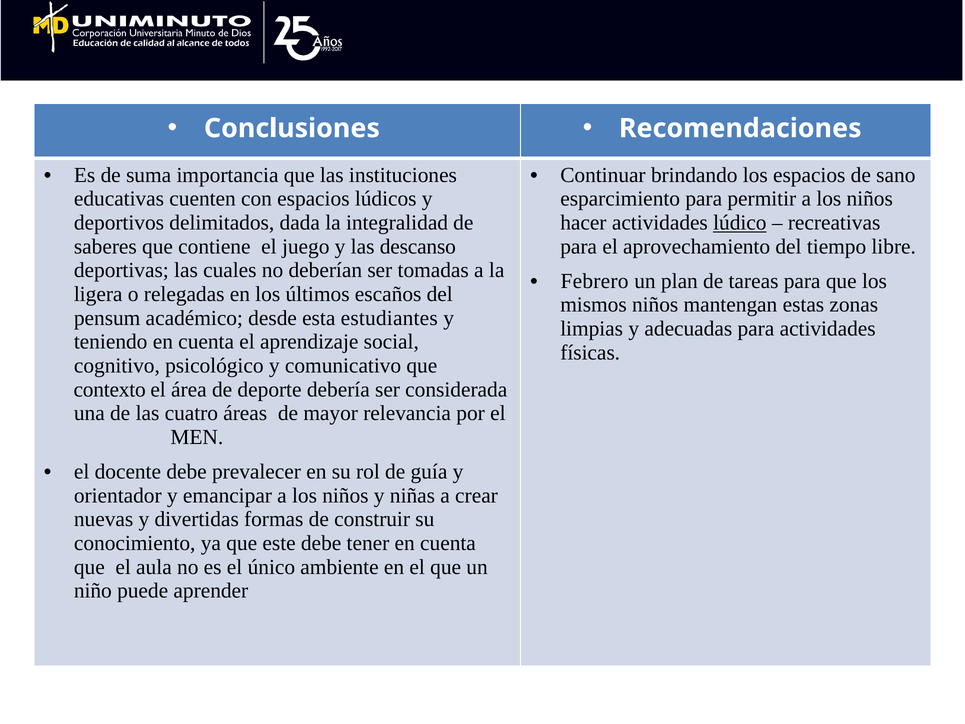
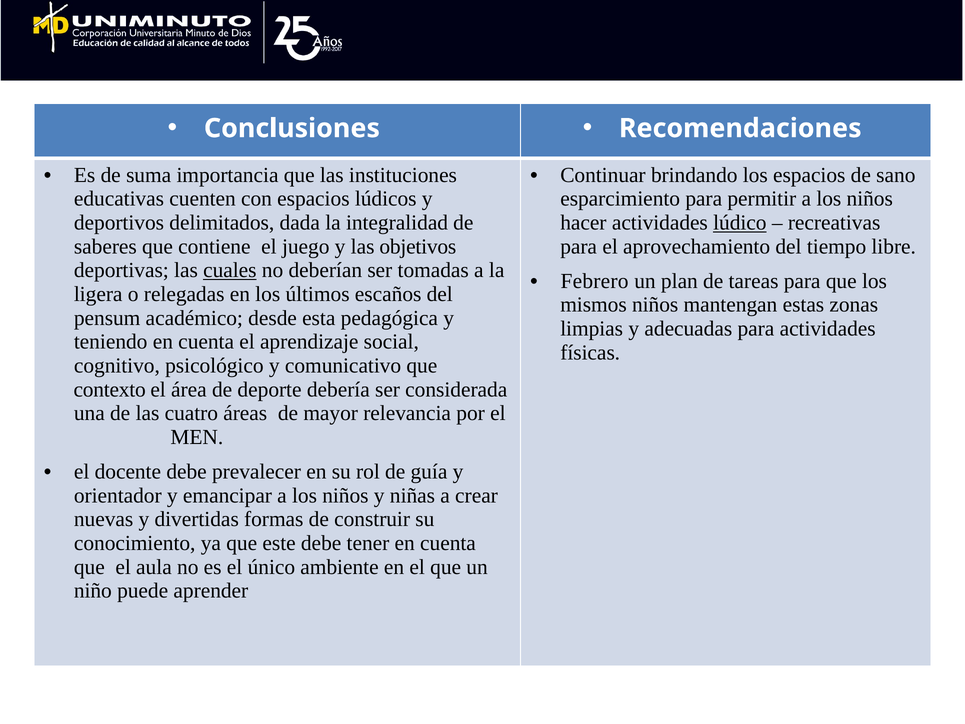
descanso: descanso -> objetivos (418, 246)
cuales underline: none -> present (230, 270)
estudiantes: estudiantes -> pedagógica (389, 318)
